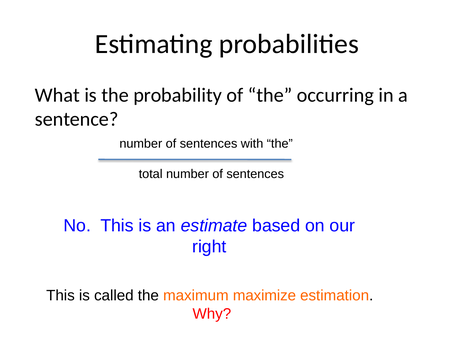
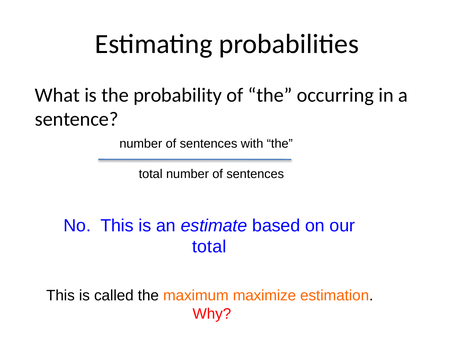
right: right -> total (209, 247)
